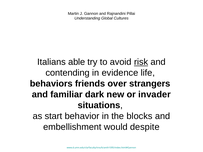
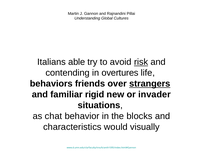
evidence: evidence -> overtures (120, 73)
strangers underline: none -> present (150, 84)
dark: dark -> rigid (95, 95)
start: start -> chat (53, 116)
embellishment: embellishment -> characteristics (72, 127)
despite: despite -> visually (145, 127)
